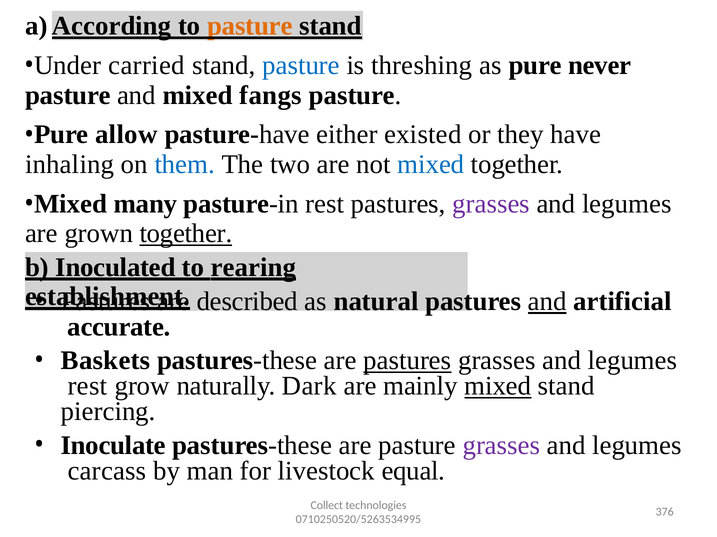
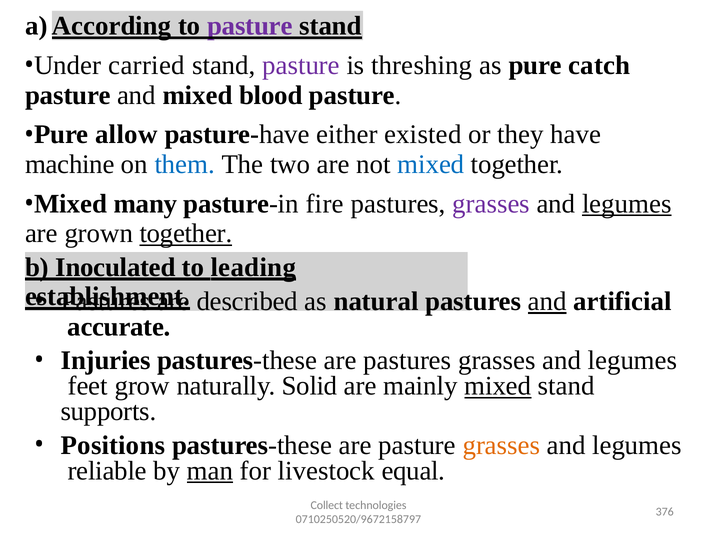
pasture colour: orange -> purple (250, 26)
pasture colour: blue -> purple (301, 65)
never: never -> catch (599, 65)
fangs: fangs -> blood (271, 95)
inhaling: inhaling -> machine (70, 165)
pasture-in rest: rest -> fire (325, 204)
legumes underline: none -> present (627, 204)
rearing: rearing -> leading (253, 268)
Baskets: Baskets -> Injuries (106, 361)
pastures underline: present -> none (407, 361)
rest: rest -> feet (88, 387)
Dark: Dark -> Solid (310, 387)
piercing: piercing -> supports (108, 412)
Inoculate: Inoculate -> Positions (113, 446)
grasses colour: purple -> orange (501, 446)
carcass: carcass -> reliable (107, 471)
man underline: none -> present (210, 471)
0710250520/5263534995: 0710250520/5263534995 -> 0710250520/9672158797 (358, 520)
